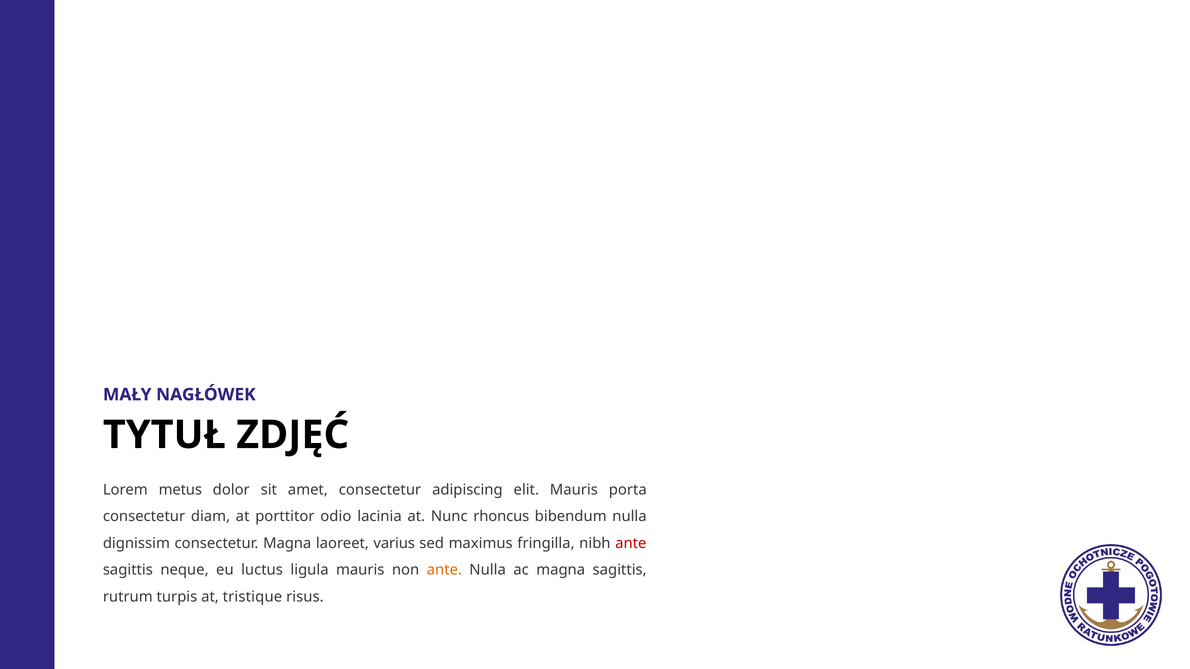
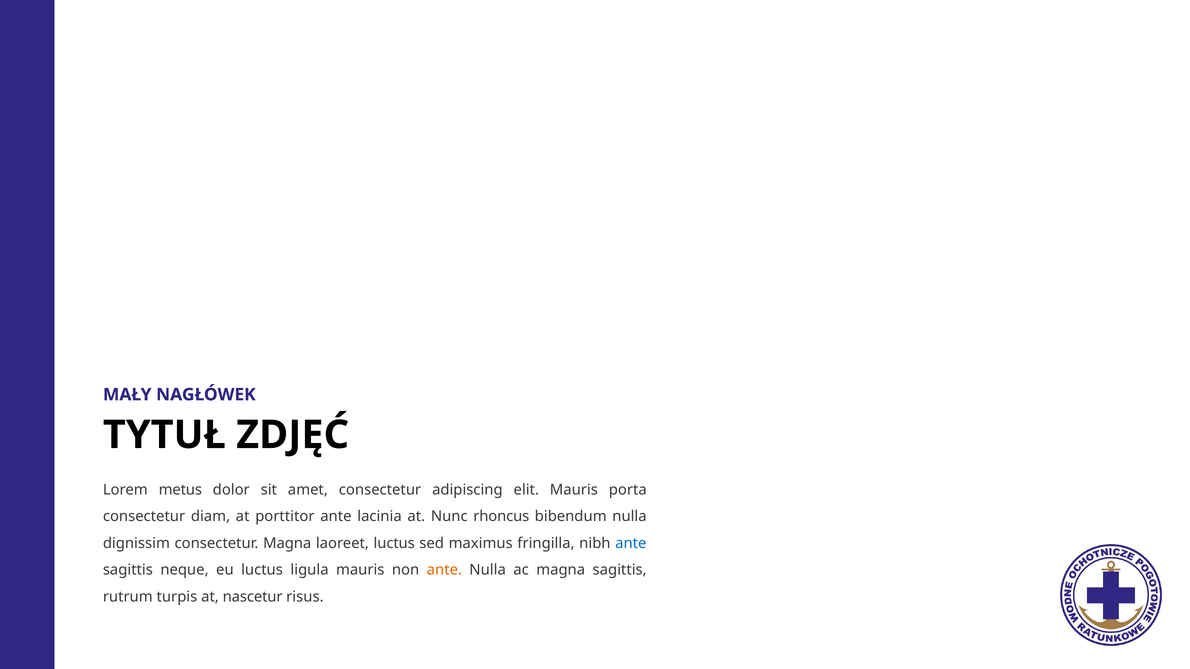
porttitor odio: odio -> ante (336, 517)
laoreet varius: varius -> luctus (394, 544)
ante colour: red -> blue (631, 544)
tristique: tristique -> nascetur (253, 597)
